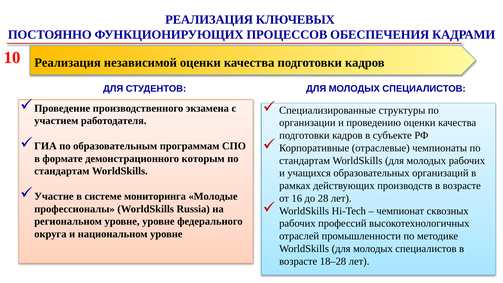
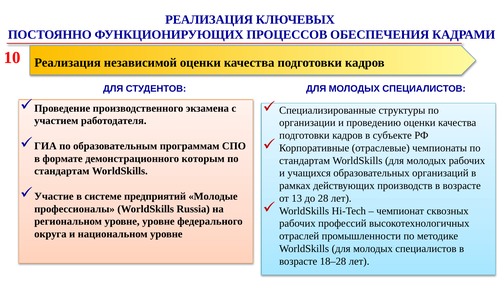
мониторинга: мониторинга -> предприятий (155, 196)
16: 16 -> 13 (297, 198)
